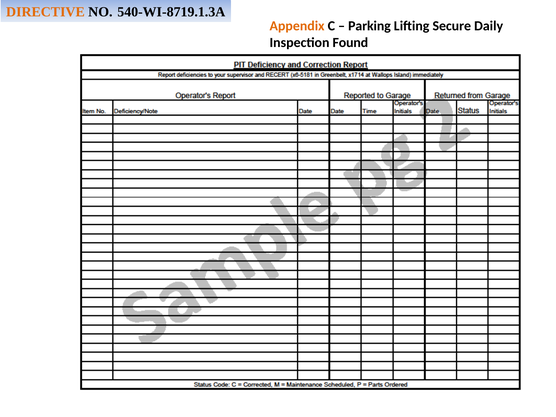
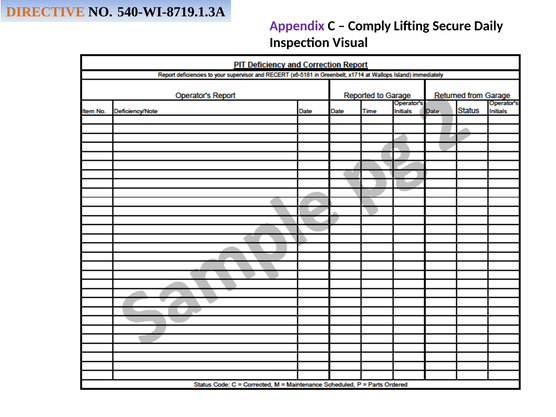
Appendix colour: orange -> purple (297, 26)
Parking: Parking -> Comply (369, 26)
Found: Found -> Visual (350, 43)
